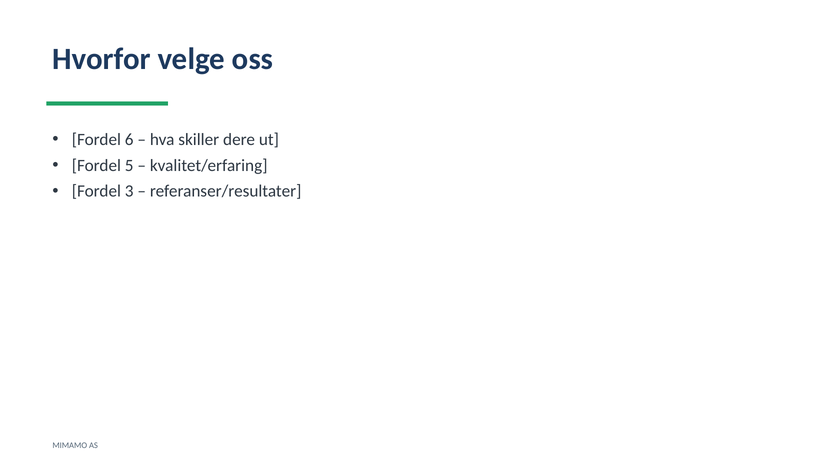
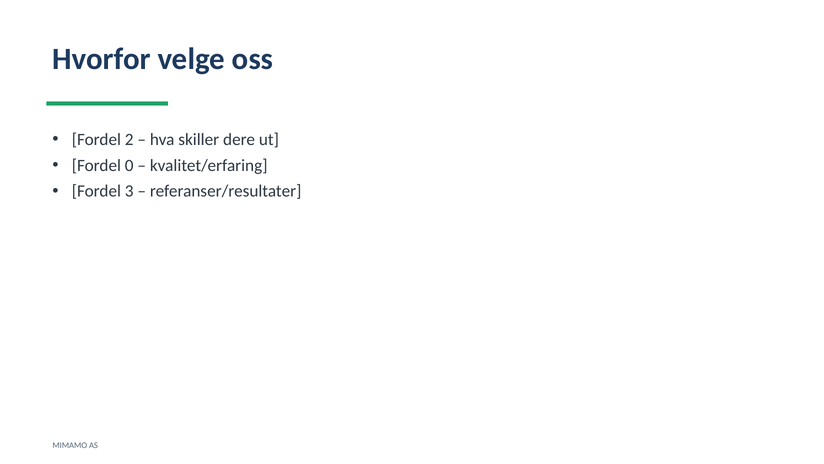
6: 6 -> 2 (129, 140)
5: 5 -> 0 (129, 165)
